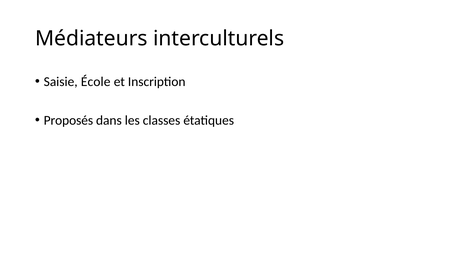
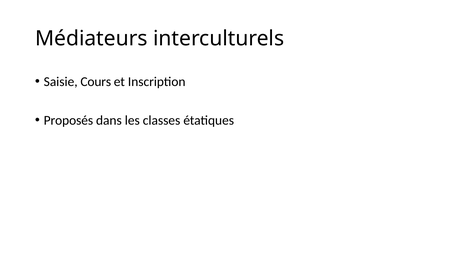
École: École -> Cours (96, 82)
